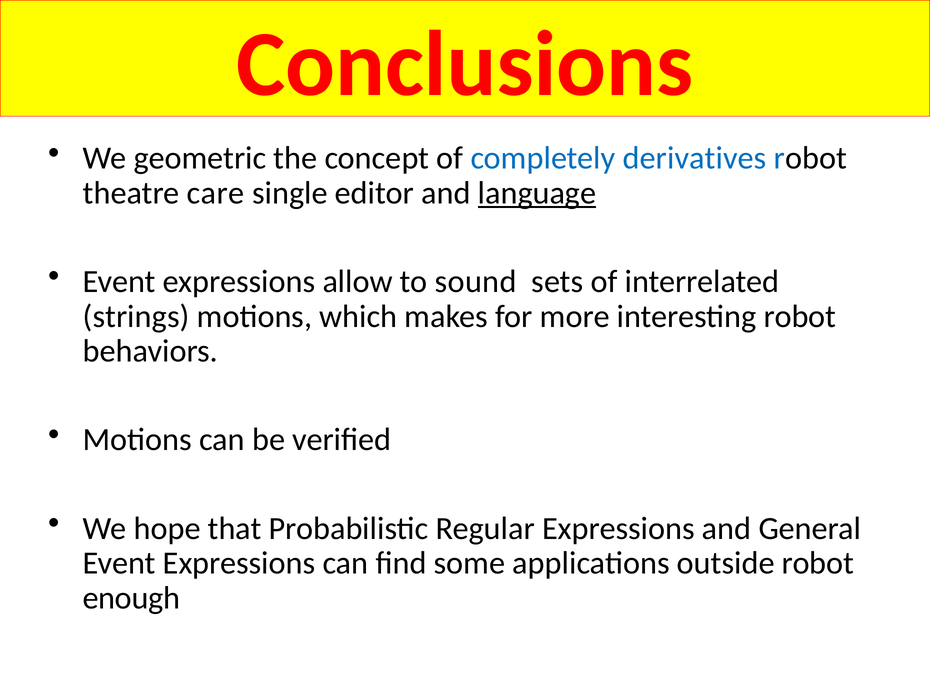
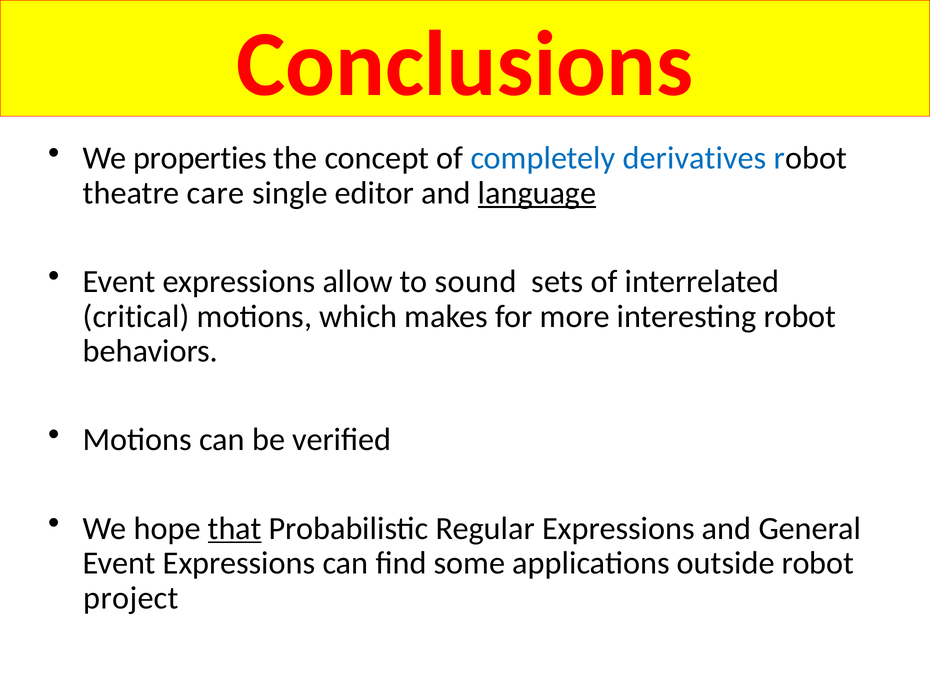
geometric: geometric -> properties (200, 158)
strings: strings -> critical (136, 316)
that underline: none -> present (235, 528)
enough: enough -> project (131, 598)
